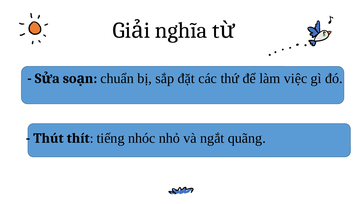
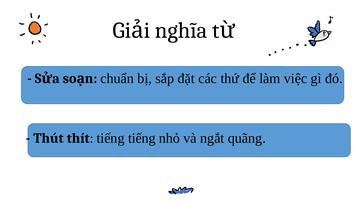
tiếng nhóc: nhóc -> tiếng (142, 138)
